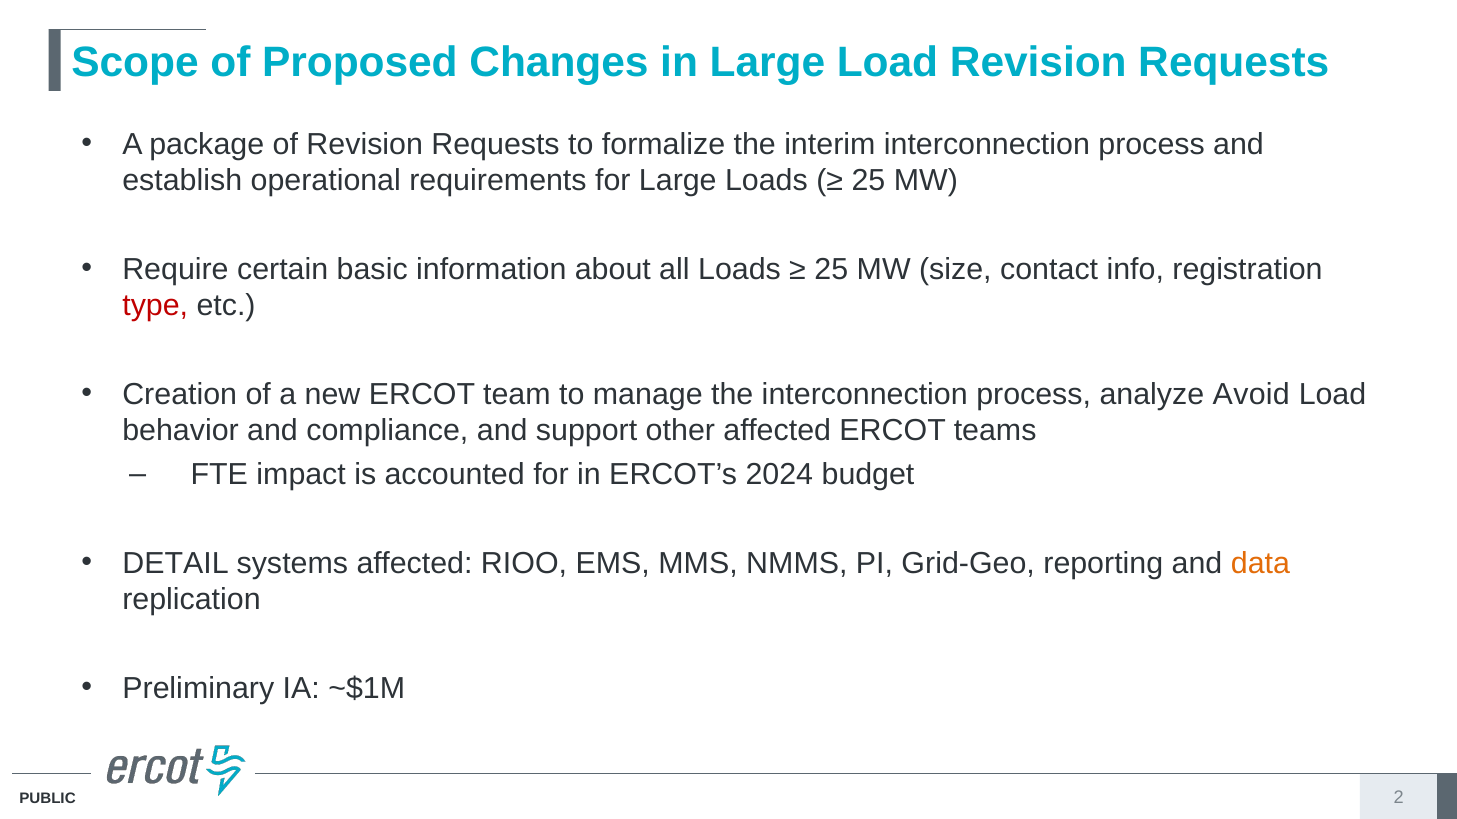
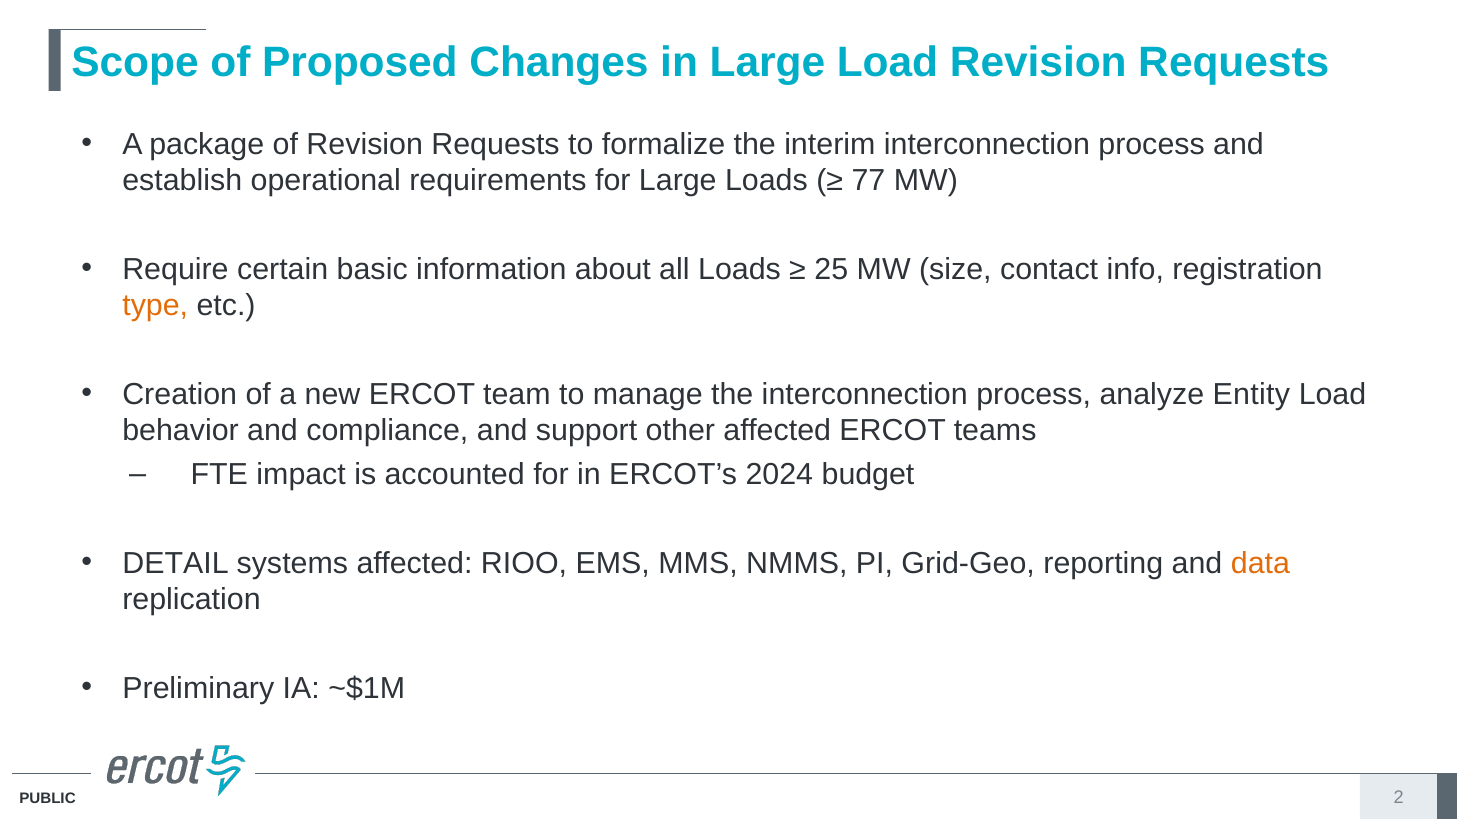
25: 25 -> 77 (868, 181)
type colour: red -> orange (155, 306)
Avoid: Avoid -> Entity (1251, 394)
